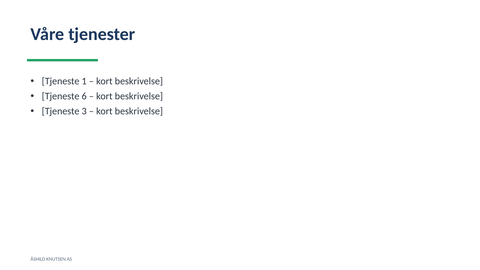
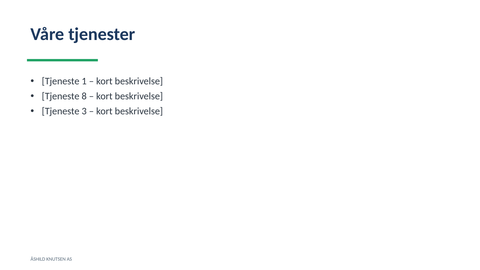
6: 6 -> 8 (84, 96)
